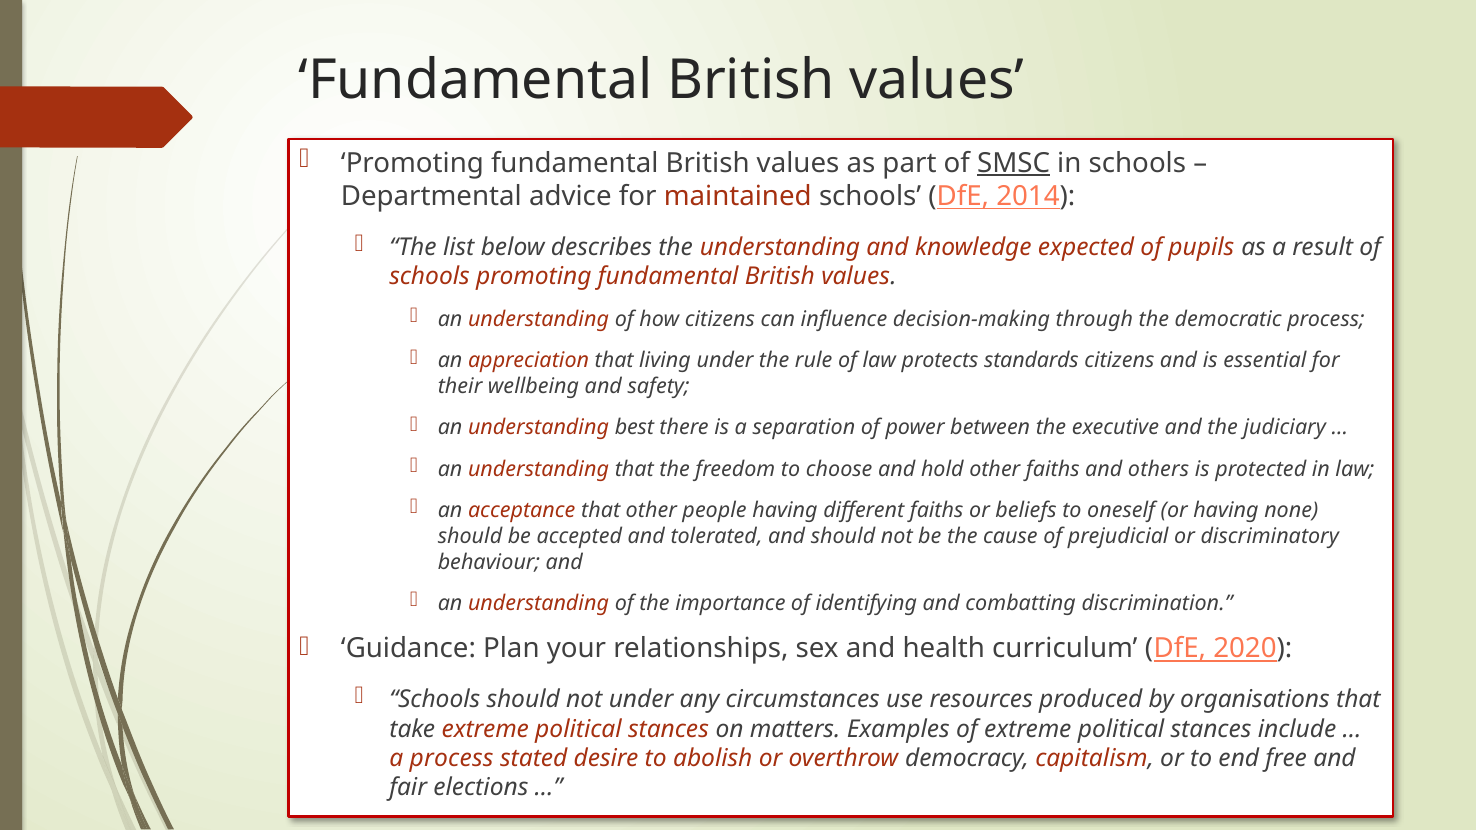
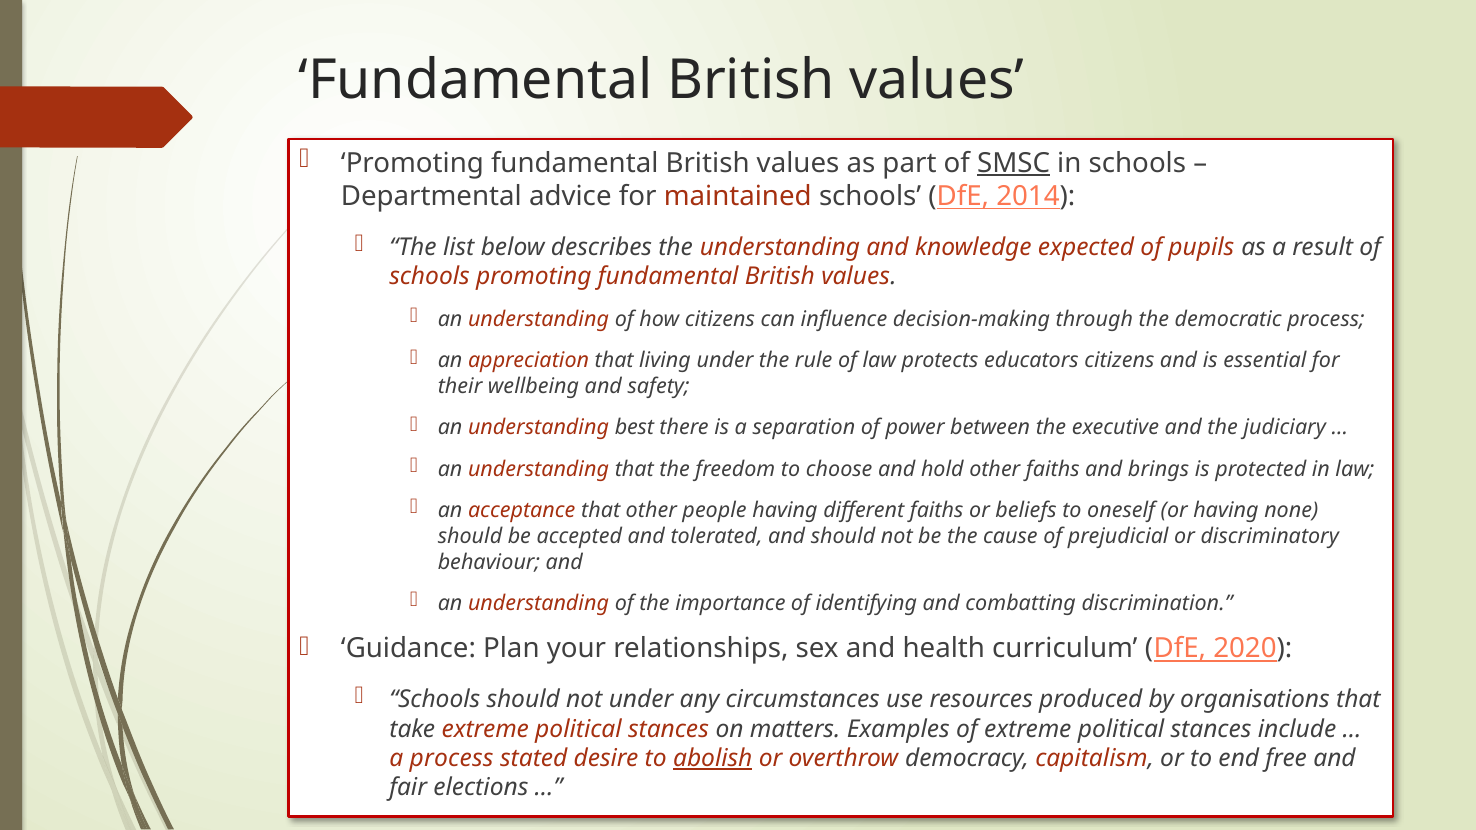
standards: standards -> educators (1031, 361)
others: others -> brings (1159, 469)
abolish underline: none -> present (713, 759)
